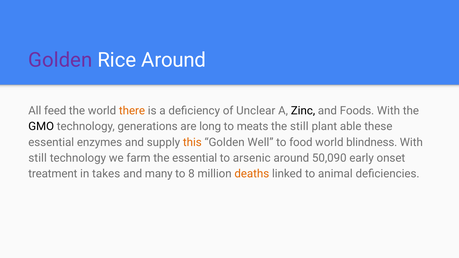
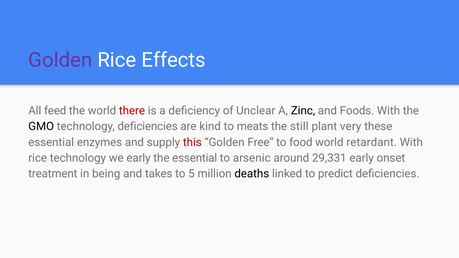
Rice Around: Around -> Effects (174, 60)
there colour: orange -> red (132, 111)
technology generations: generations -> deficiencies (148, 127)
long: long -> kind (210, 127)
able: able -> very (351, 127)
this colour: orange -> red (192, 142)
Well: Well -> Free (261, 142)
blindness: blindness -> retardant (372, 142)
still: still -> rice (38, 158)
we farm: farm -> early (138, 158)
50,090: 50,090 -> 29,331 (329, 158)
takes: takes -> being (106, 174)
many: many -> takes (159, 174)
8: 8 -> 5 (191, 174)
deaths colour: orange -> black (252, 174)
animal: animal -> predict (335, 174)
